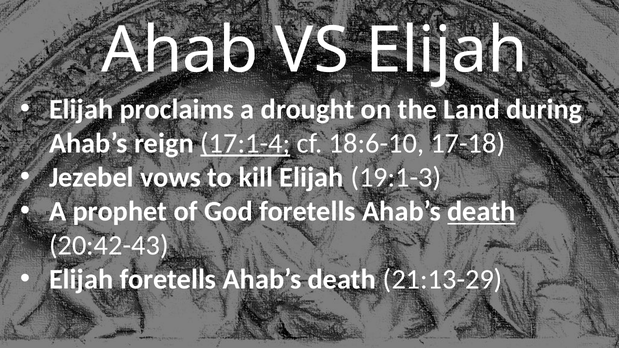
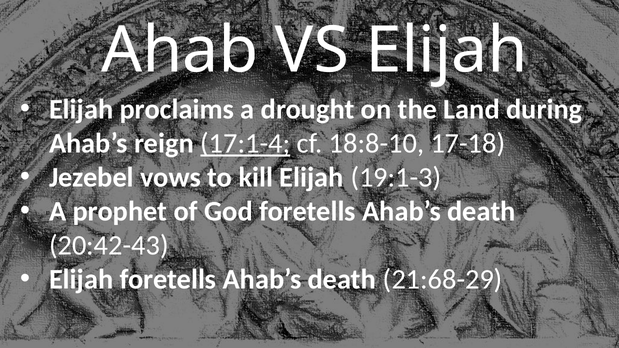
18:6-10: 18:6-10 -> 18:8-10 (377, 143)
death underline: present -> none (481, 212)
21:13-29: 21:13-29 -> 21:68-29 (443, 280)
